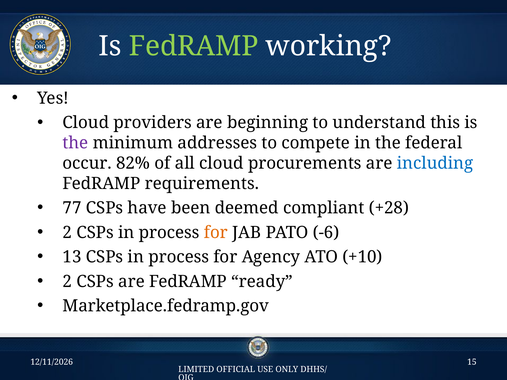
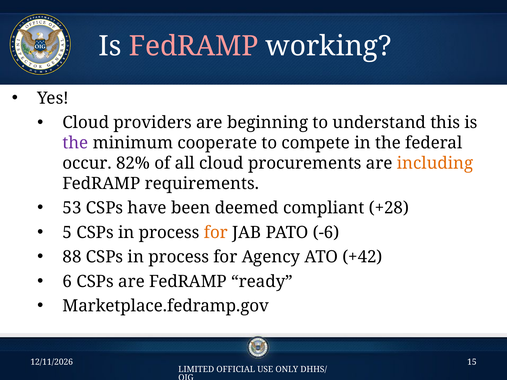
FedRAMP colour: light green -> pink (194, 46)
addresses: addresses -> cooperate (217, 143)
including colour: blue -> orange (435, 163)
77: 77 -> 53 (72, 208)
2: 2 -> 5 (67, 233)
13: 13 -> 88 (72, 257)
+10: +10 -> +42 (362, 257)
2: 2 -> 6 (67, 282)
